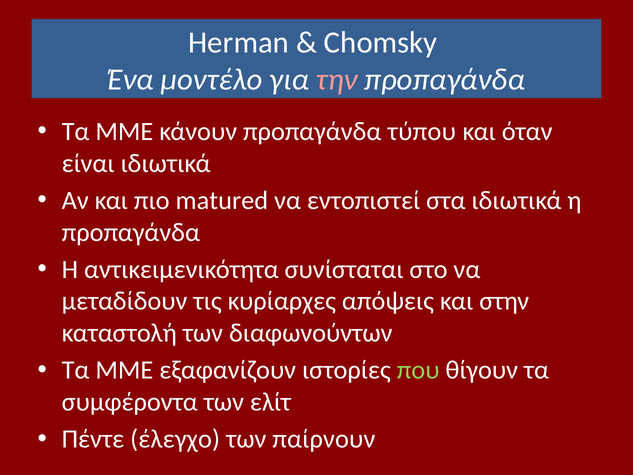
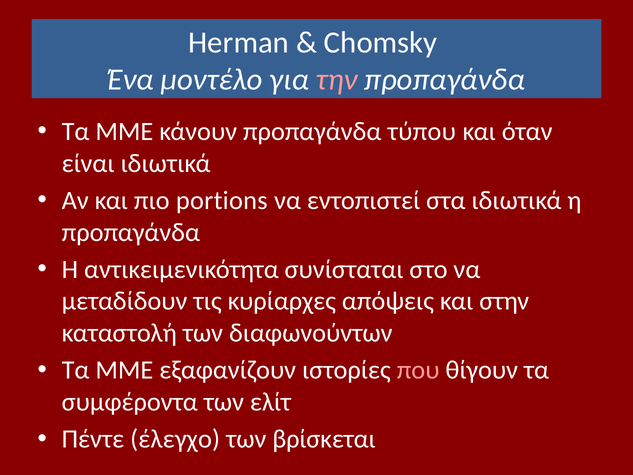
matured: matured -> portions (222, 201)
που colour: light green -> pink (418, 370)
παίρνουν: παίρνουν -> βρίσκεται (324, 439)
